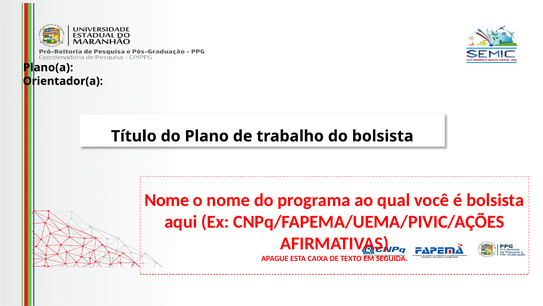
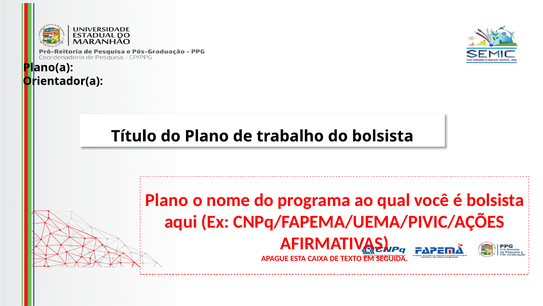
Nome: Nome -> Plano (167, 200)
